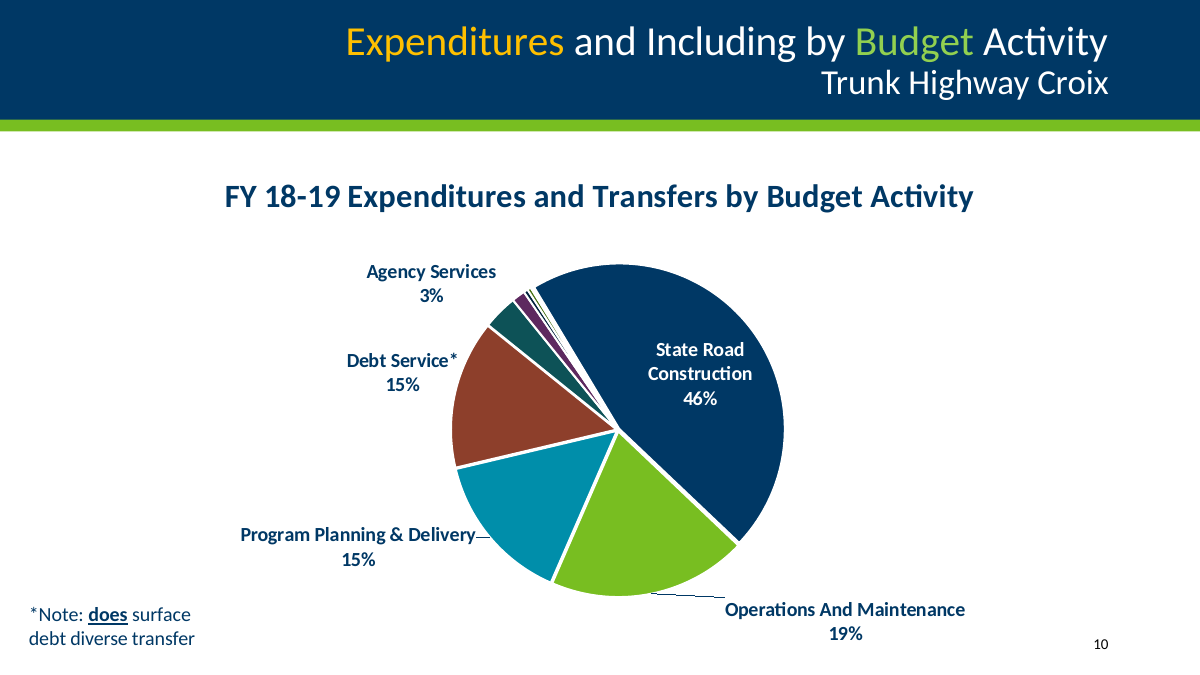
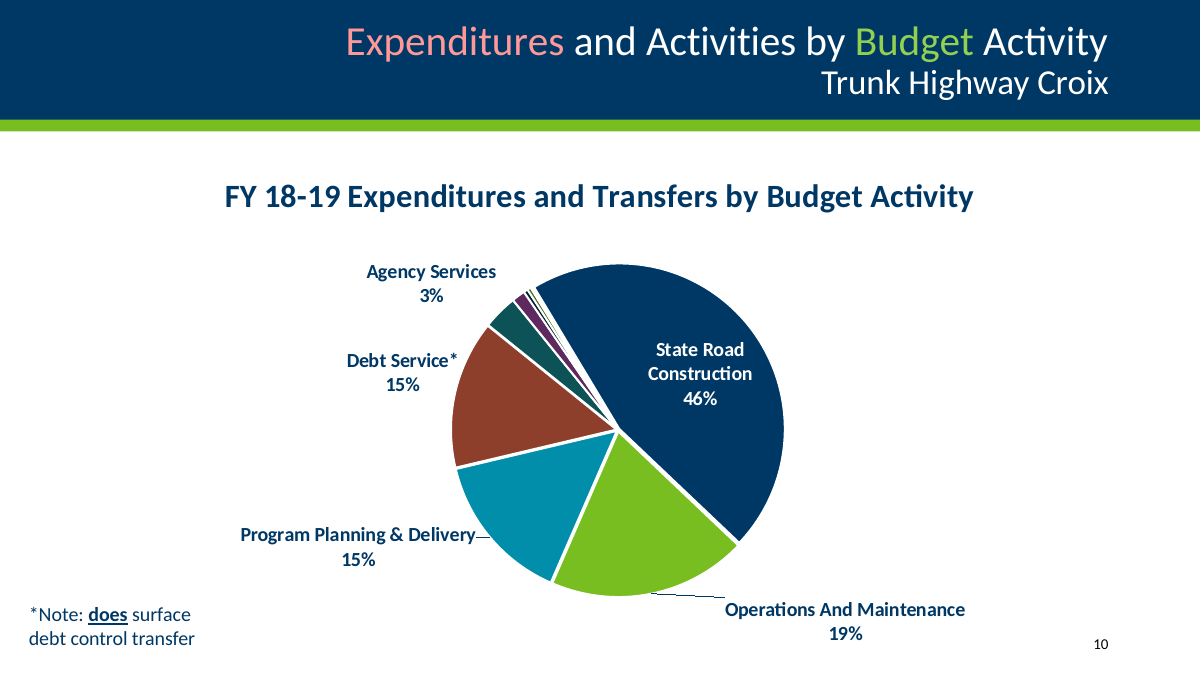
Expenditures colour: yellow -> pink (455, 41)
Including: Including -> Activities (721, 41)
diverse: diverse -> control (99, 639)
